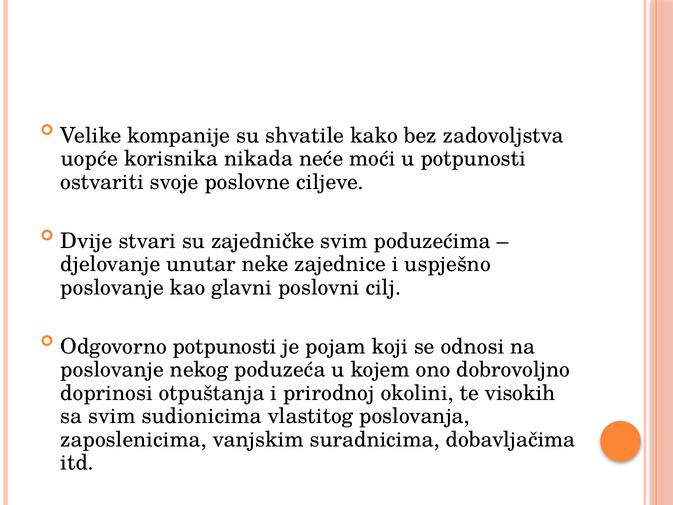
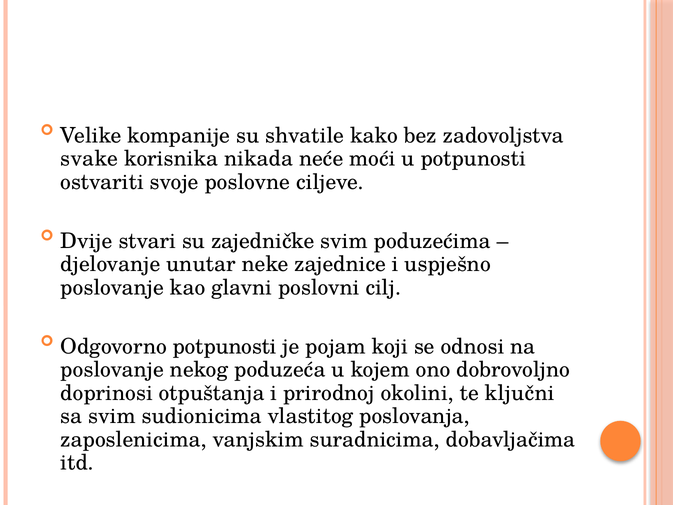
uopće: uopće -> svake (89, 159)
visokih: visokih -> ključni (520, 393)
